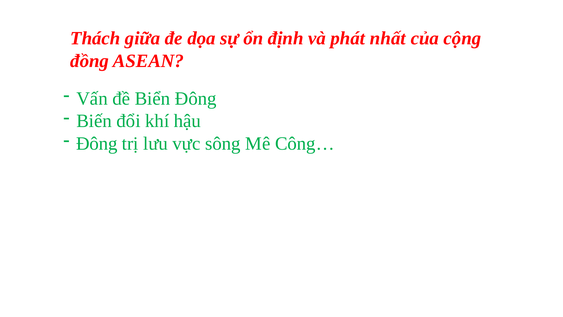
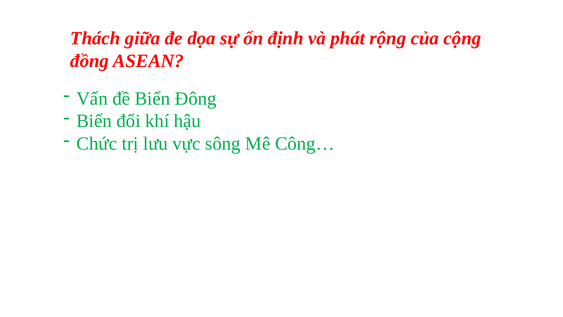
nhất: nhất -> rộng (388, 38)
Đông: Đông -> Chức (97, 143)
